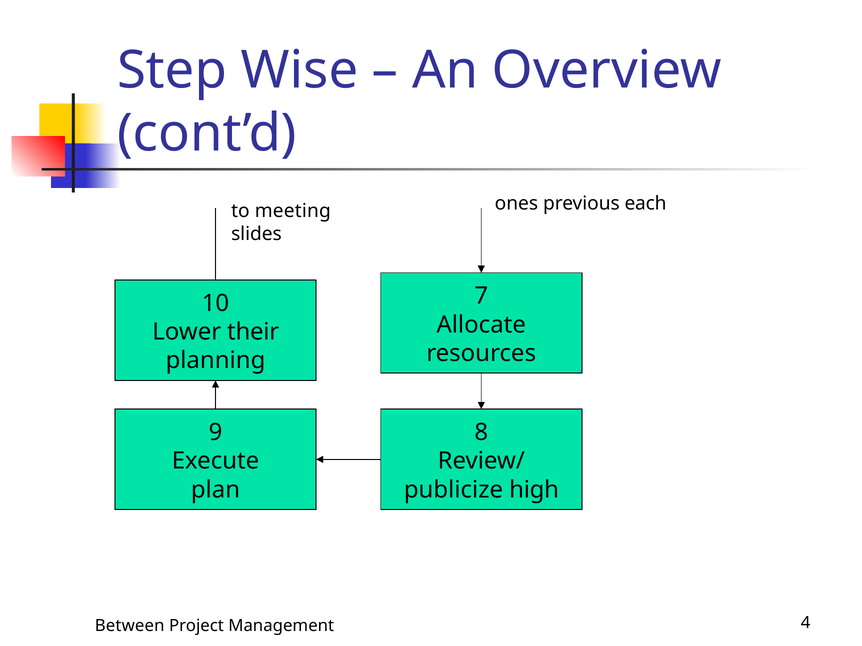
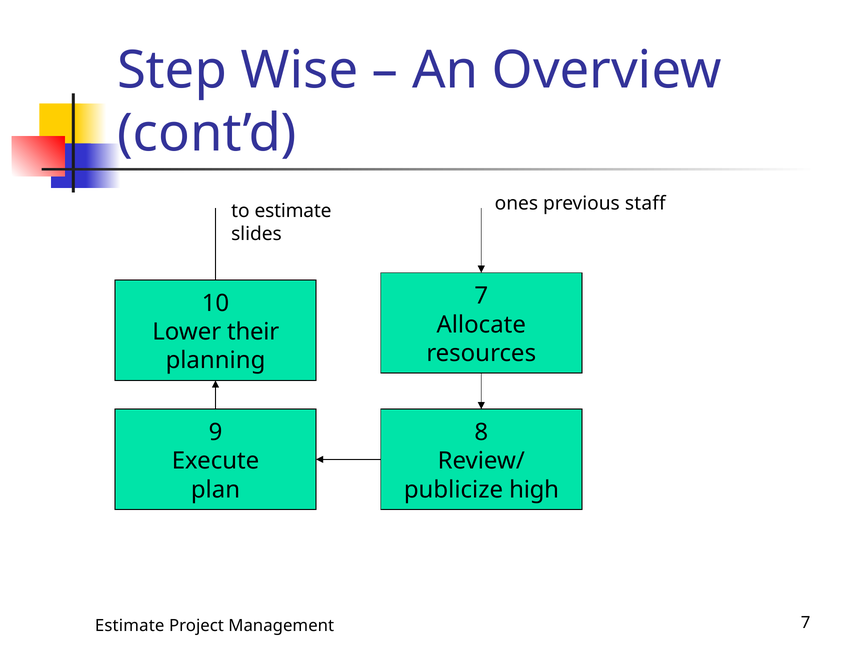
each: each -> staff (645, 204)
to meeting: meeting -> estimate (293, 211)
Between: Between -> Estimate (130, 626)
Management 4: 4 -> 7 (806, 623)
